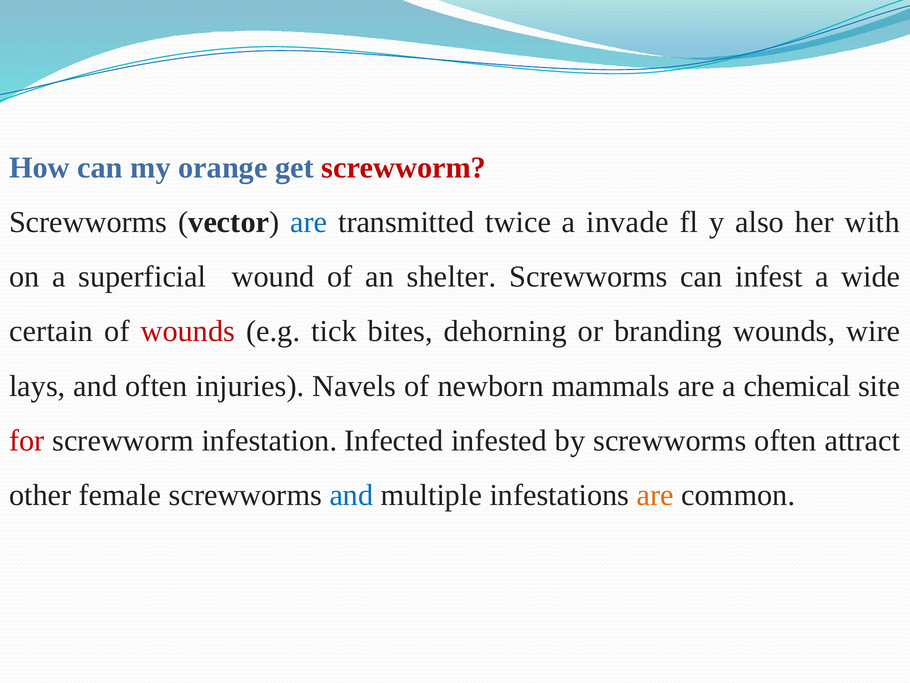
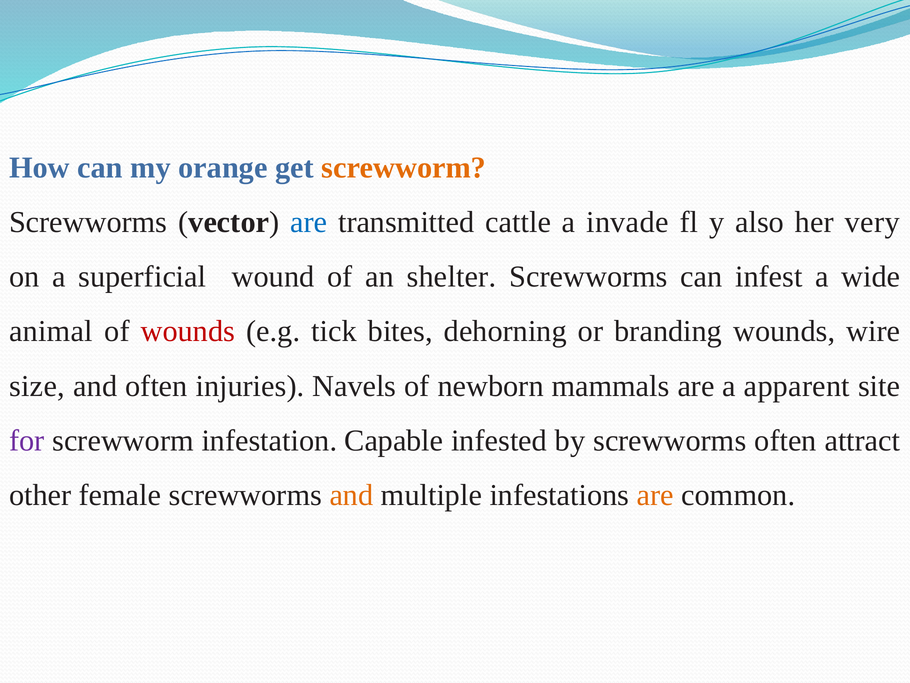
screwworm colour: red -> orange (404, 167)
twice: twice -> cattle (518, 222)
with: with -> very (872, 222)
certain: certain -> animal (51, 331)
lays: lays -> size (37, 386)
chemical: chemical -> apparent (797, 386)
for colour: red -> purple (27, 440)
Infected: Infected -> Capable (394, 440)
and colour: blue -> orange (351, 495)
